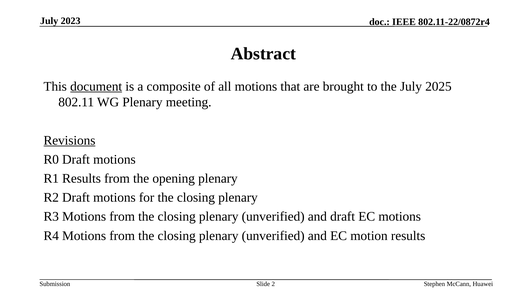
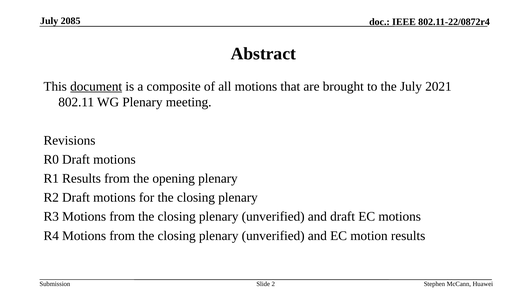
2023: 2023 -> 2085 (71, 21)
2025: 2025 -> 2021 (438, 87)
Revisions underline: present -> none (69, 141)
